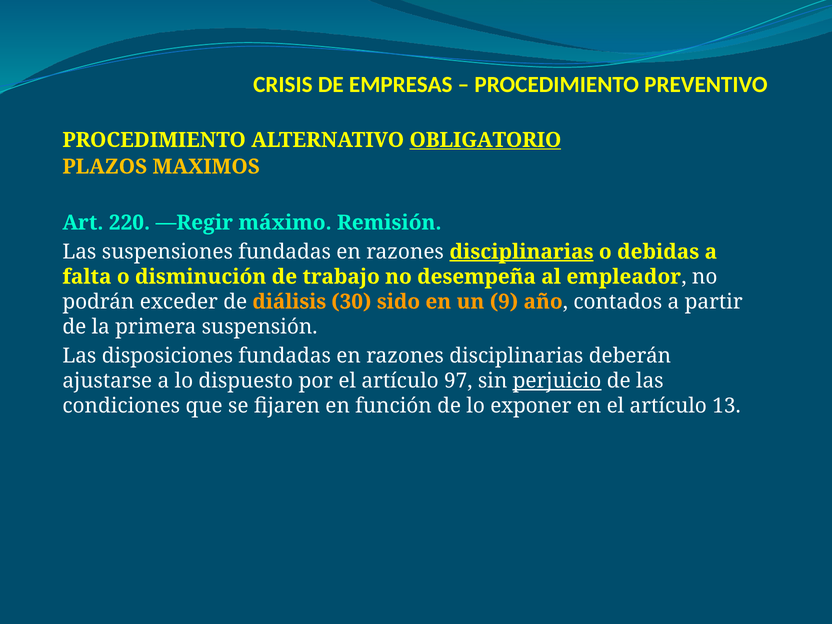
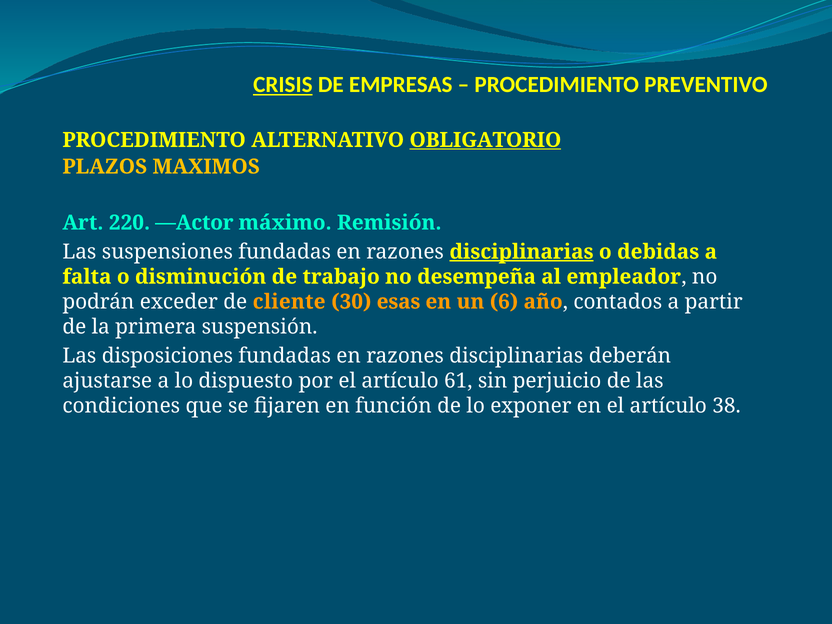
CRISIS underline: none -> present (283, 85)
—Regir: —Regir -> —Actor (194, 223)
diálisis: diálisis -> cliente (289, 302)
sido: sido -> esas (399, 302)
9: 9 -> 6 (504, 302)
97: 97 -> 61 (458, 381)
perjuicio underline: present -> none (557, 381)
13: 13 -> 38 (727, 406)
